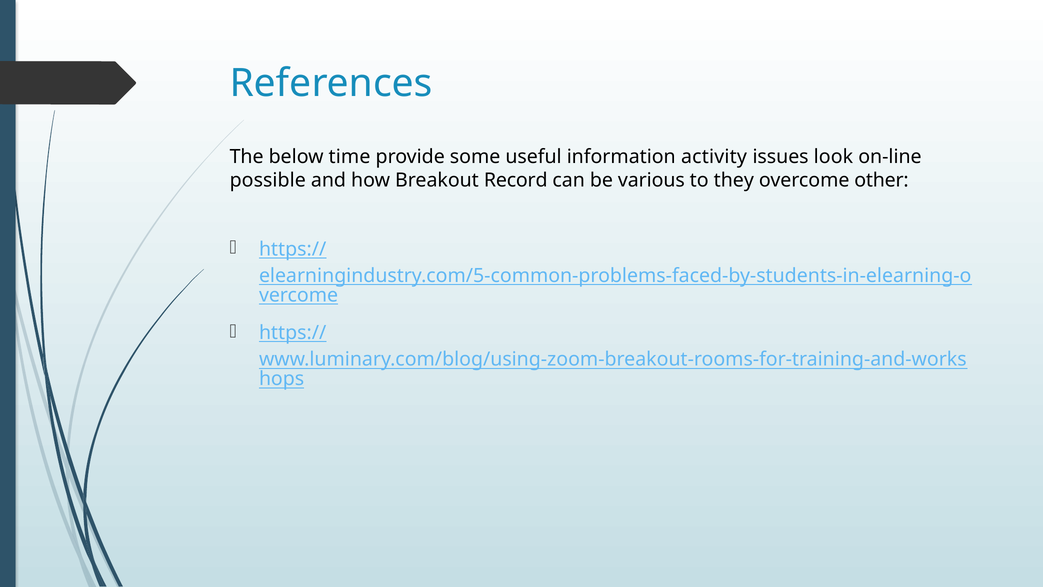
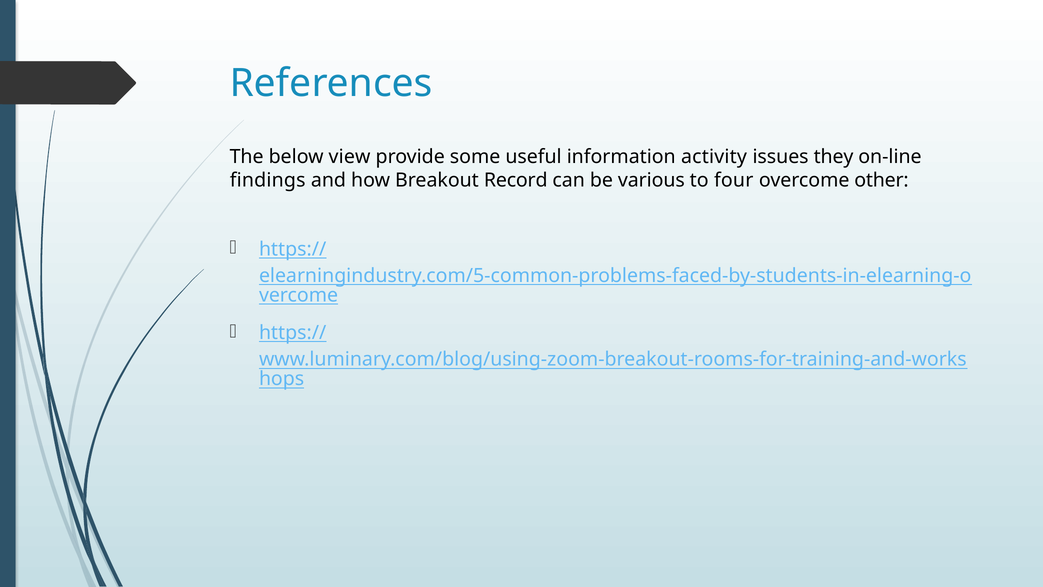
time: time -> view (350, 157)
look: look -> they (834, 157)
possible: possible -> findings (268, 180)
they: they -> four (734, 180)
